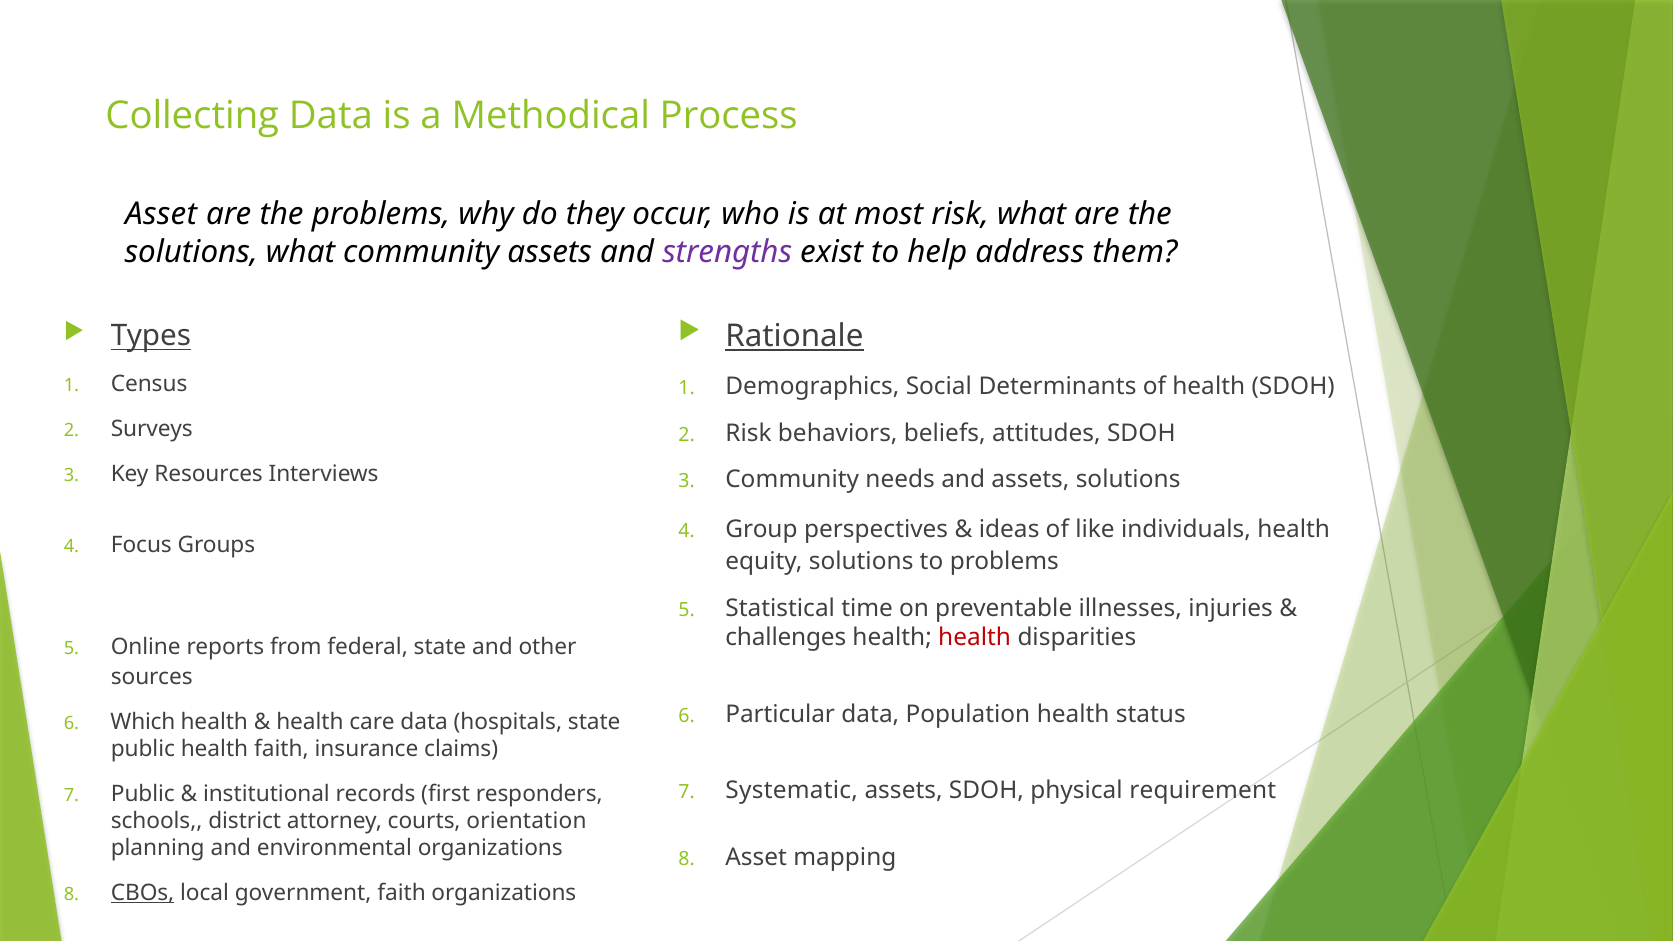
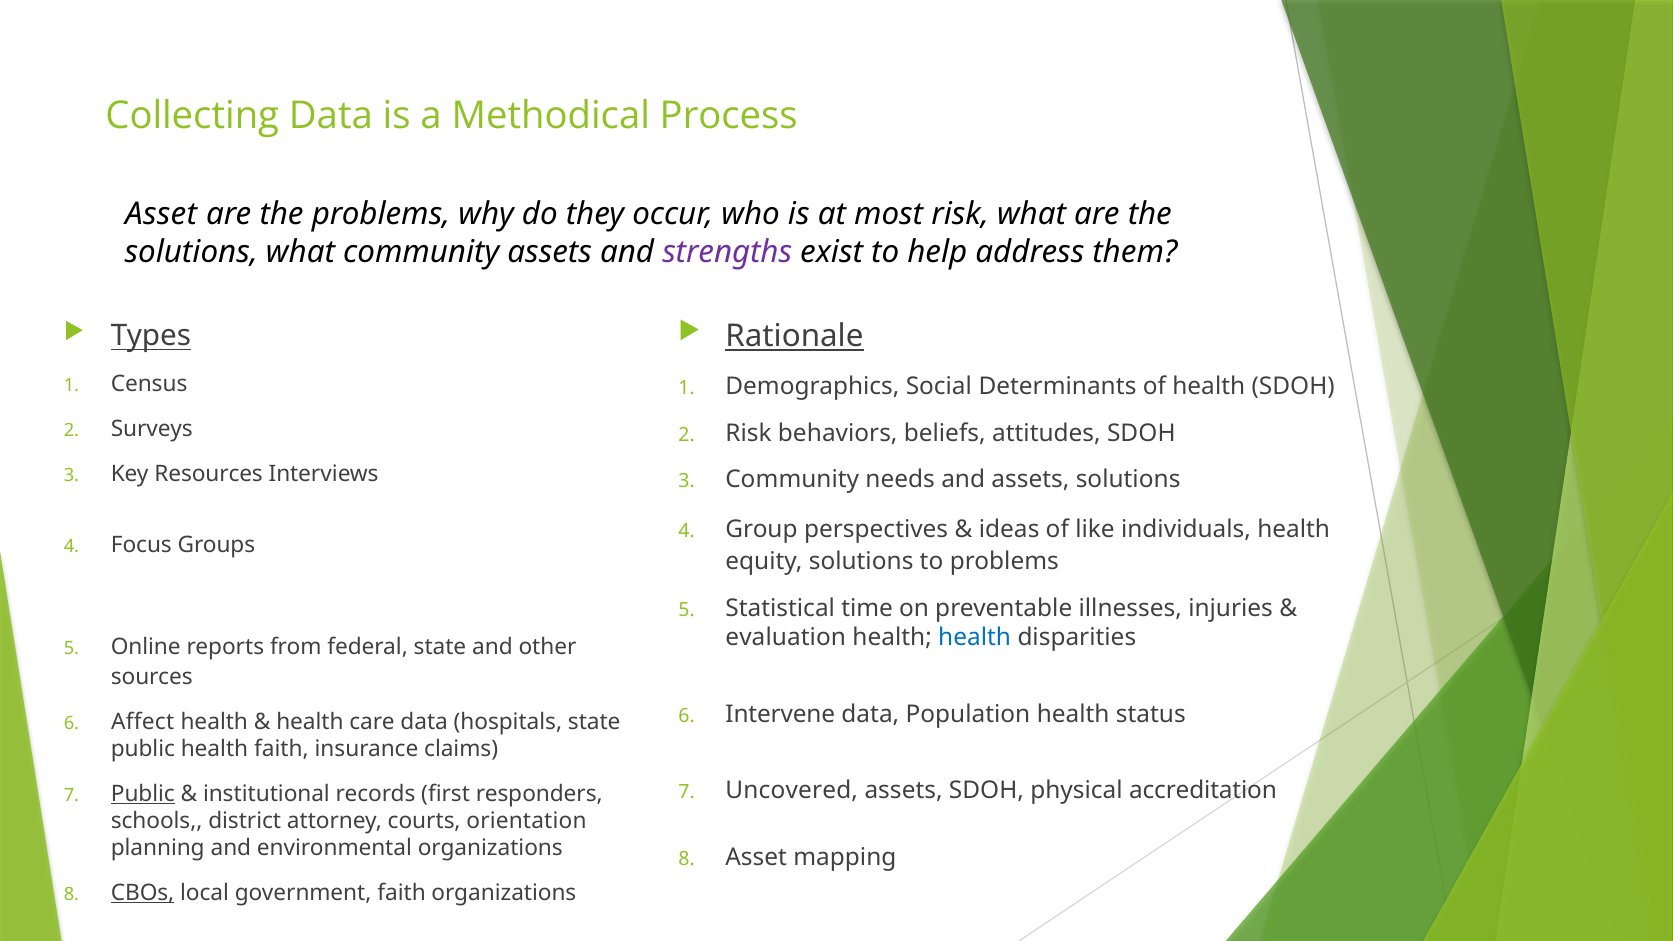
challenges: challenges -> evaluation (786, 638)
health colour: red -> blue (975, 638)
Particular: Particular -> Intervene (780, 714)
Which: Which -> Affect (143, 722)
Systematic: Systematic -> Uncovered (792, 790)
requirement: requirement -> accreditation (1203, 790)
Public underline: none -> present (143, 794)
